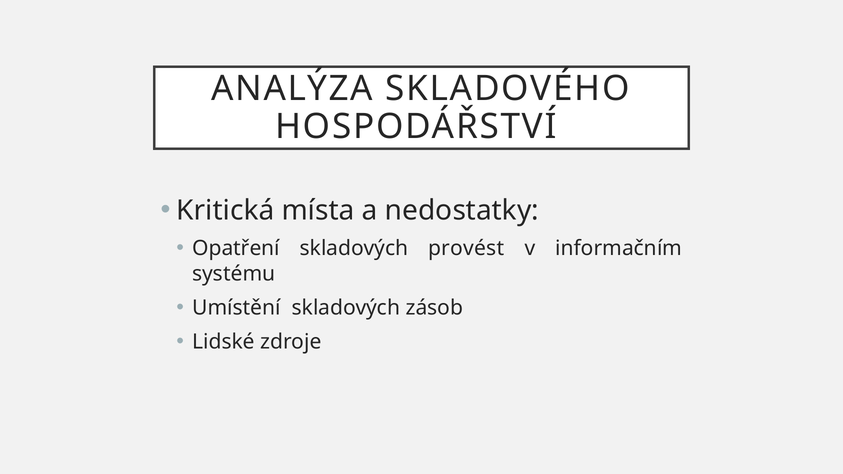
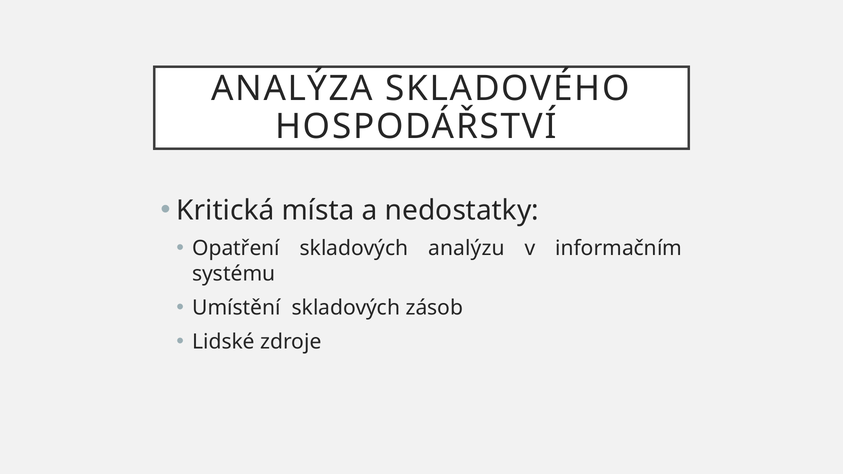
provést: provést -> analýzu (466, 249)
